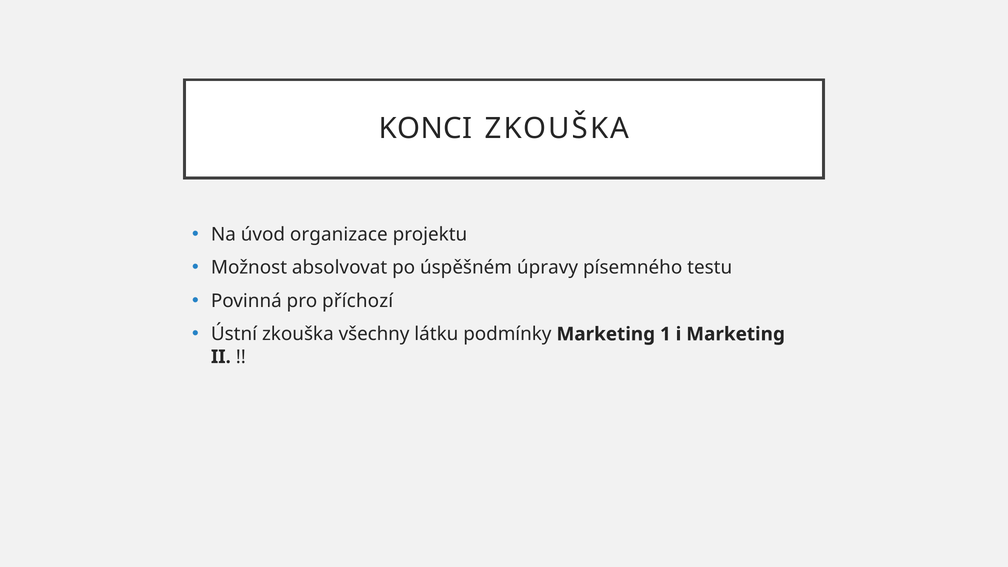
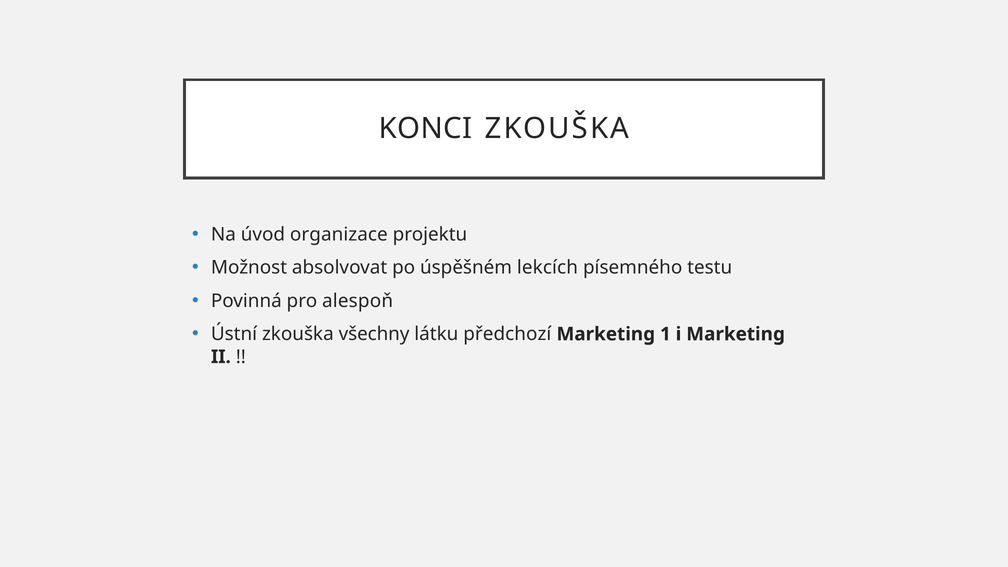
úpravy: úpravy -> lekcích (547, 268)
příchozí: příchozí -> alespoň (358, 301)
podmínky: podmínky -> předchozí (507, 334)
